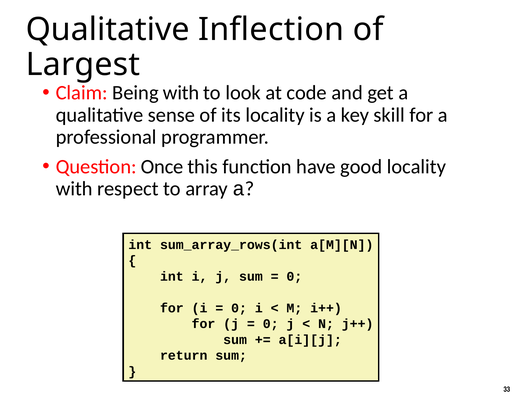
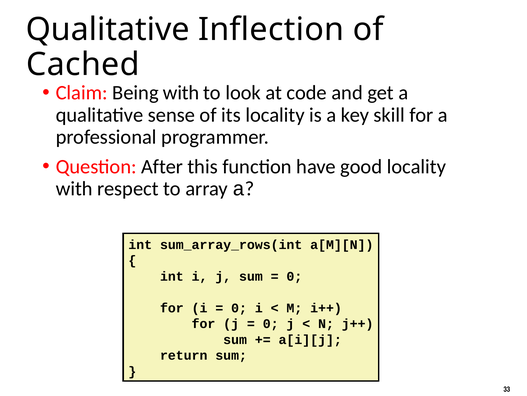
Largest: Largest -> Cached (83, 64)
Once: Once -> After (162, 166)
